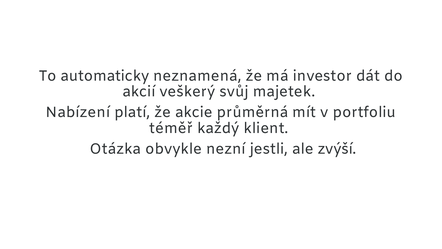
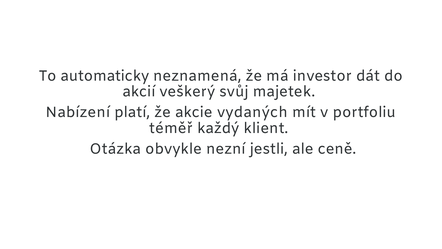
průměrná: průměrná -> vydaných (252, 112)
zvýší: zvýší -> ceně (337, 149)
